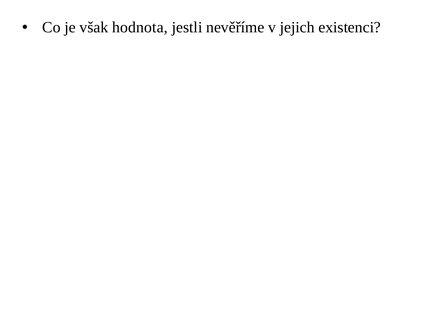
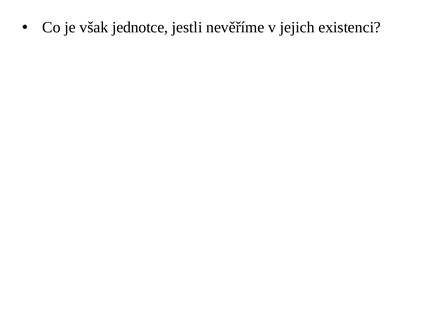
hodnota: hodnota -> jednotce (140, 27)
